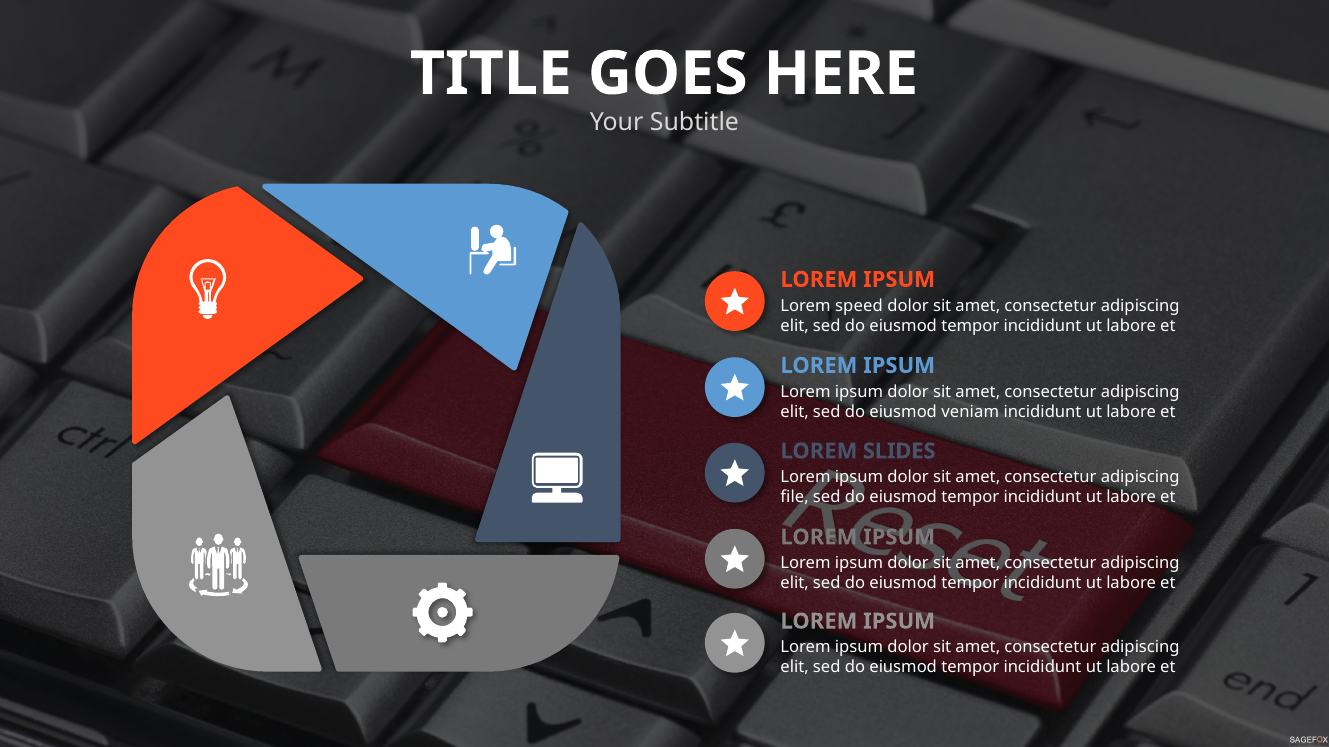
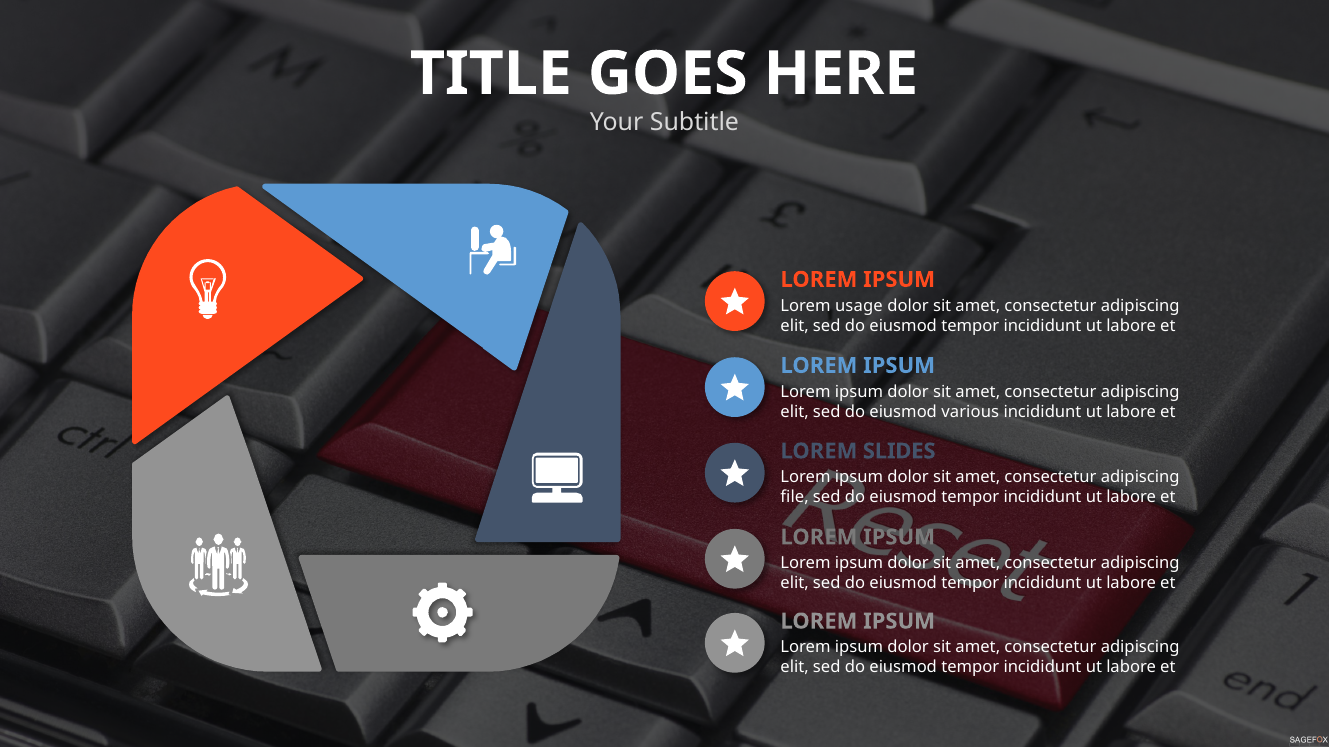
speed: speed -> usage (859, 306)
veniam: veniam -> various (970, 412)
